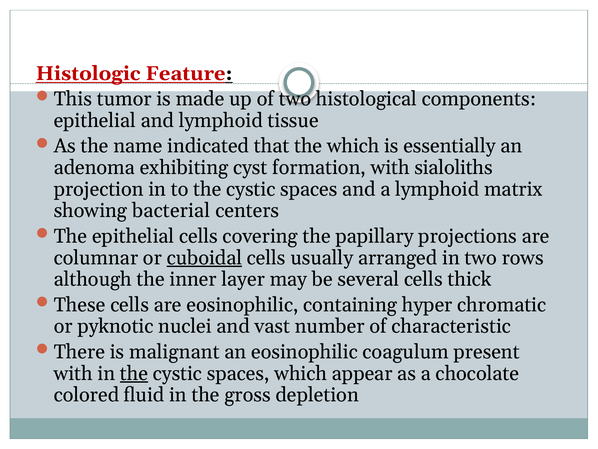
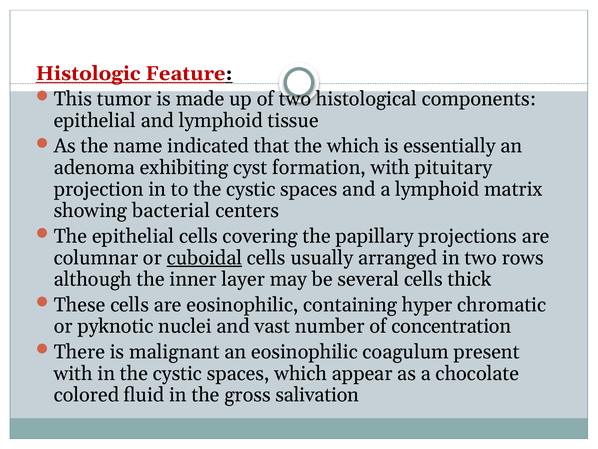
sialoliths: sialoliths -> pituitary (453, 167)
characteristic: characteristic -> concentration (451, 326)
the underline: present -> none (134, 373)
depletion: depletion -> salivation (317, 395)
